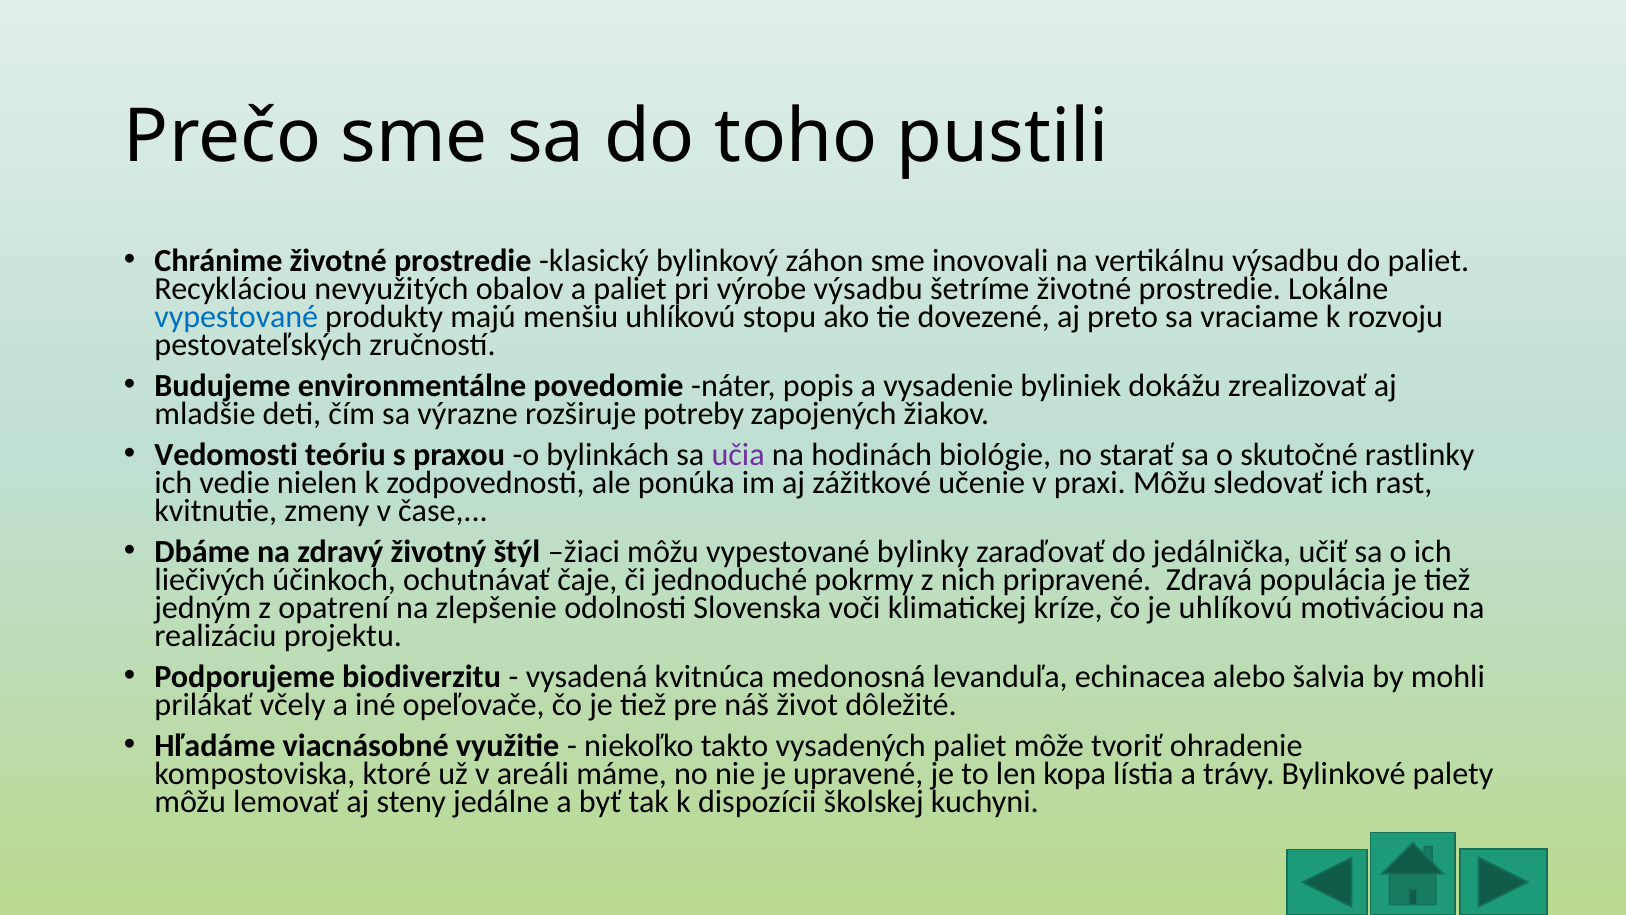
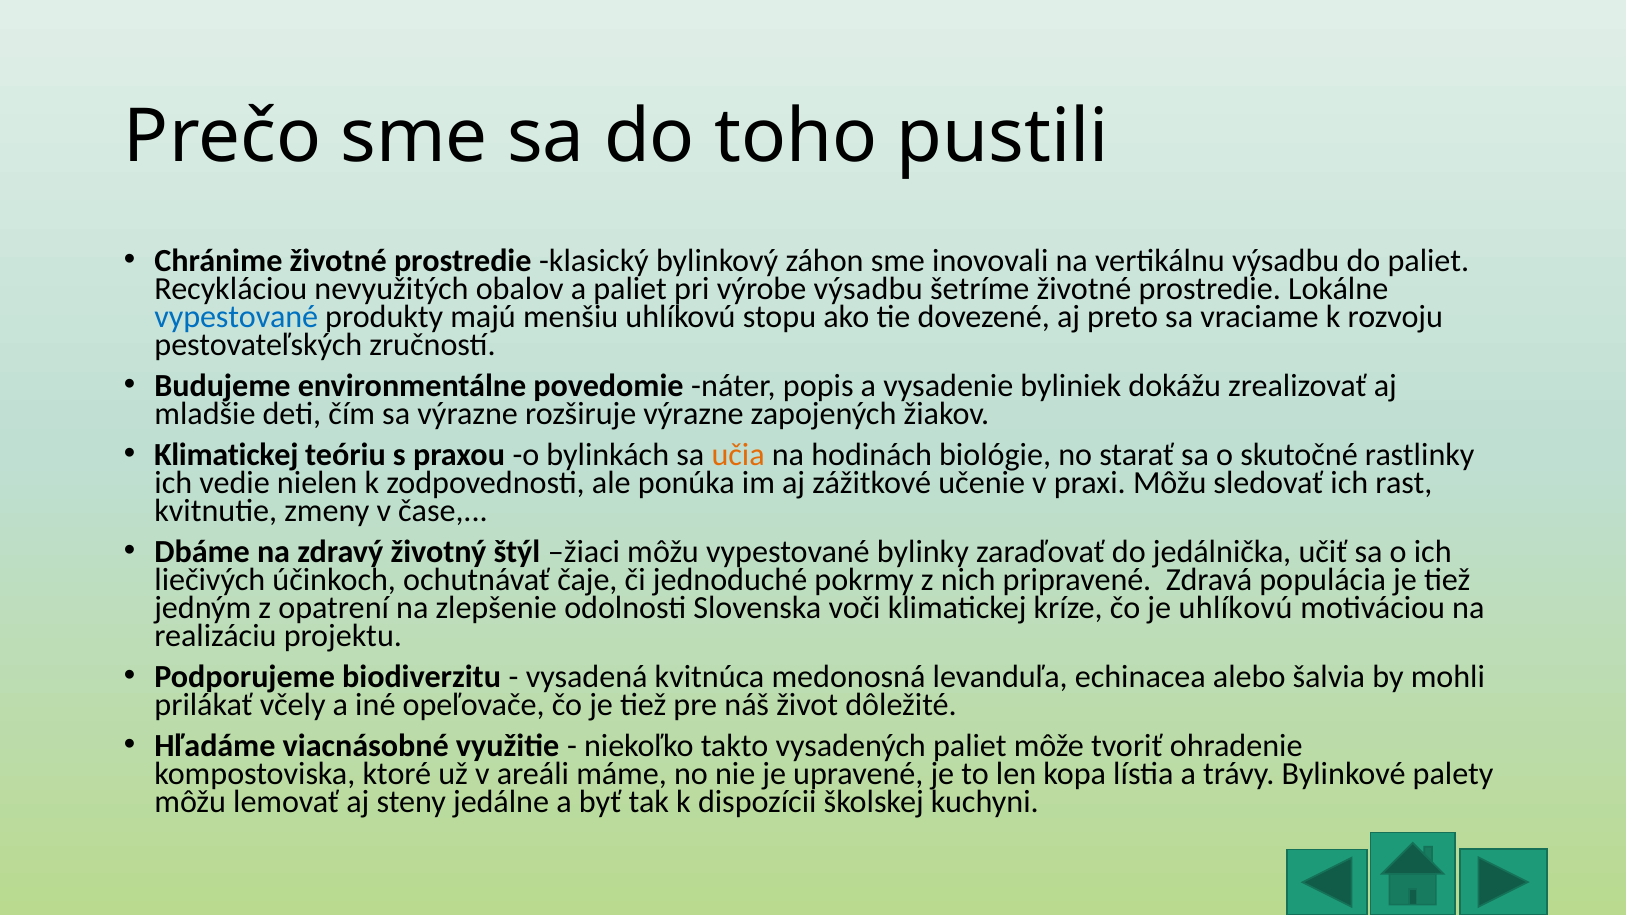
rozširuje potreby: potreby -> výrazne (694, 414)
Vedomosti: Vedomosti -> Klimatickej (226, 455)
učia colour: purple -> orange (738, 455)
